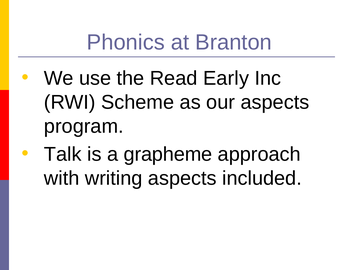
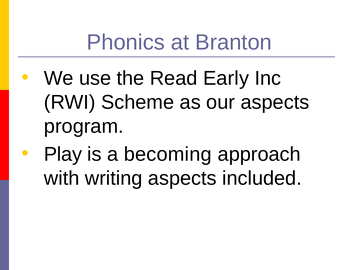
Talk: Talk -> Play (63, 154)
grapheme: grapheme -> becoming (168, 154)
